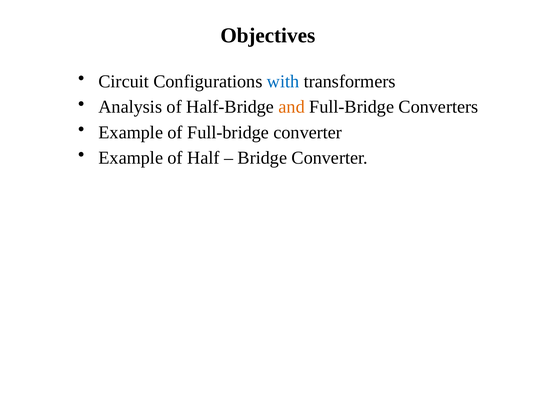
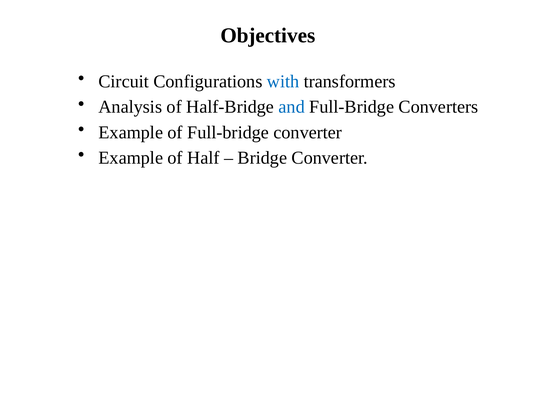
and colour: orange -> blue (292, 107)
